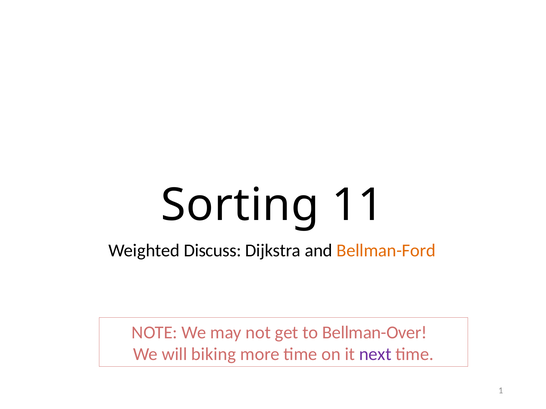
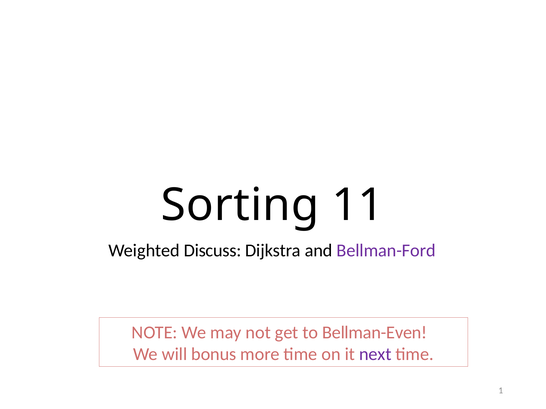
Bellman-Ford colour: orange -> purple (386, 251)
Bellman-Over: Bellman-Over -> Bellman-Even (375, 333)
biking: biking -> bonus (214, 355)
